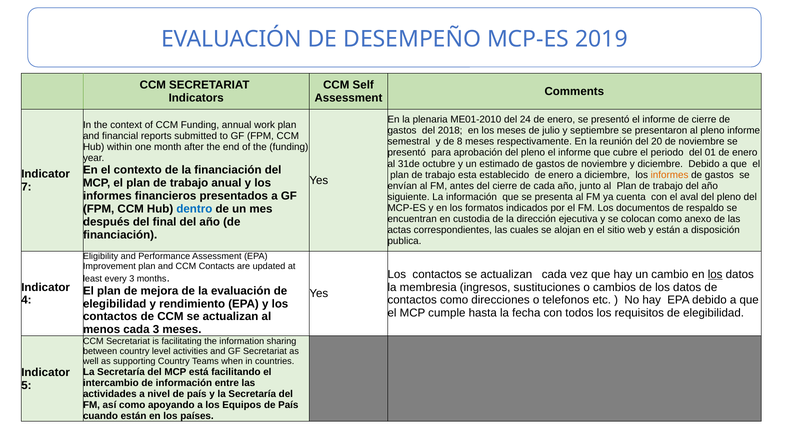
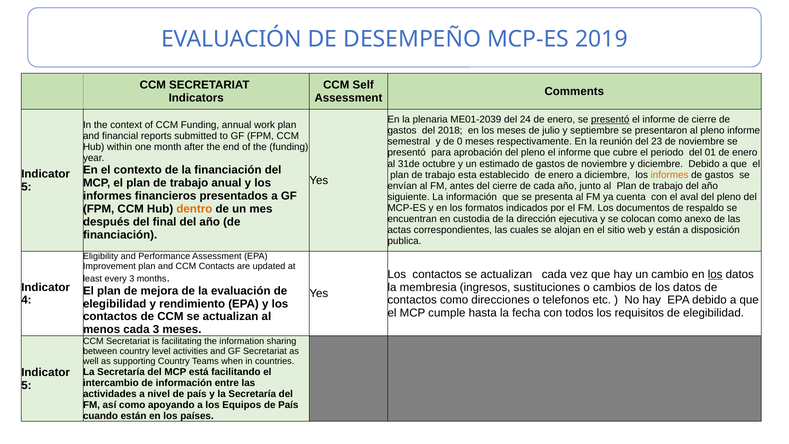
ME01-2010: ME01-2010 -> ME01-2039 (476, 120)
presentó underline: none -> present (610, 120)
8: 8 -> 0 (460, 142)
20: 20 -> 23 (657, 142)
7: 7 -> 5 (26, 187)
dentro colour: blue -> orange (194, 209)
